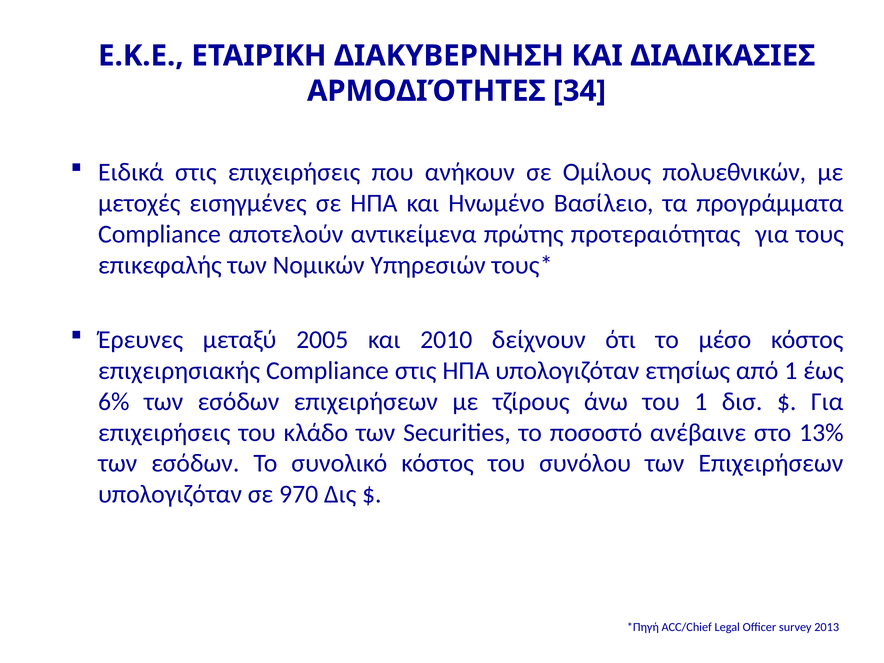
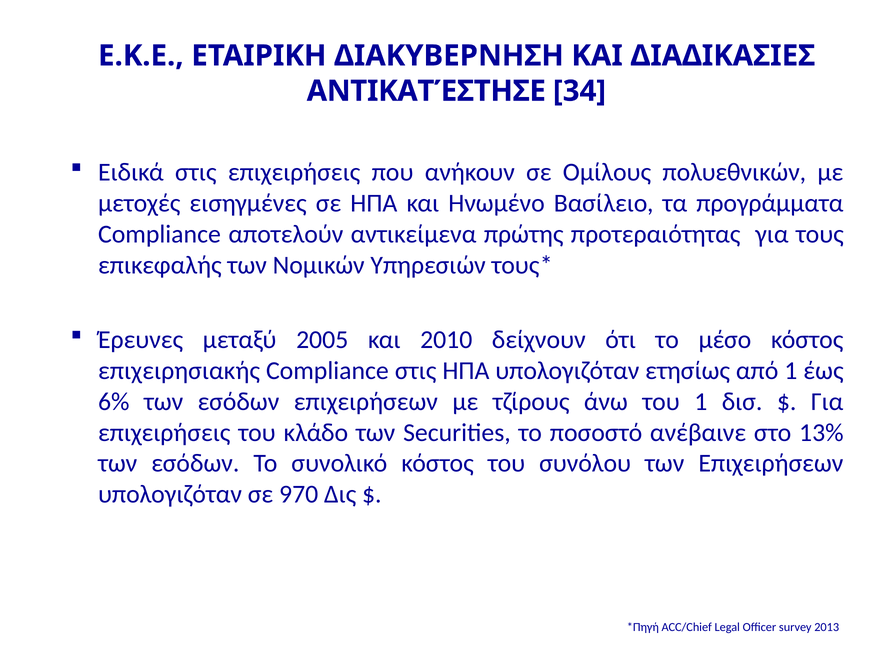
ΑΡΜΟΔΙΌΤΗΤΕΣ: ΑΡΜΟΔΙΌΤΗΤΕΣ -> ΑΝΤΙΚΑΤΈΣΤΗΣΕ (426, 91)
